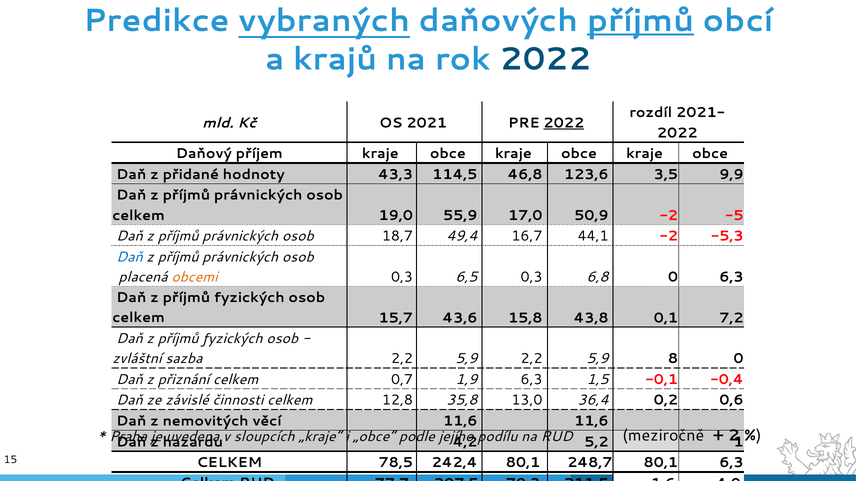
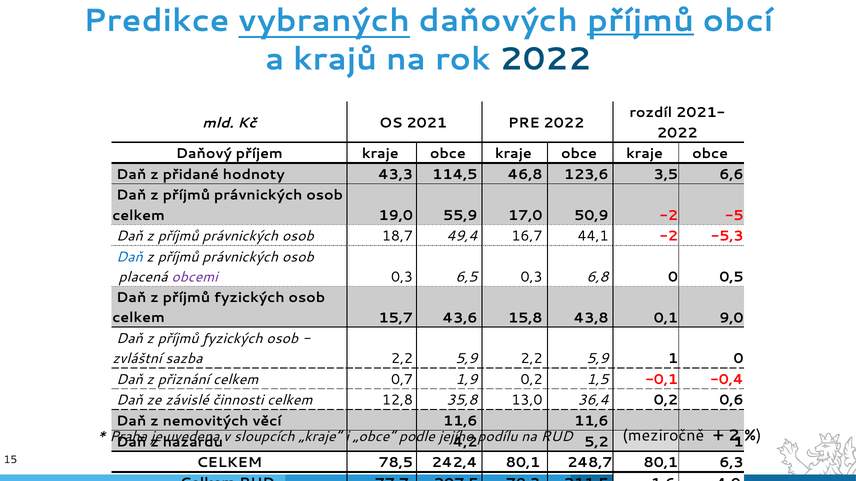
2022 underline: present -> none (564, 123)
9,9: 9,9 -> 6,6 (731, 175)
obcemi colour: orange -> purple (195, 277)
0 6,3: 6,3 -> 0,5 (731, 277)
7,2: 7,2 -> 9,0 (731, 318)
5,9 8: 8 -> 1 (673, 359)
1,9 6,3: 6,3 -> 0,2 (532, 380)
